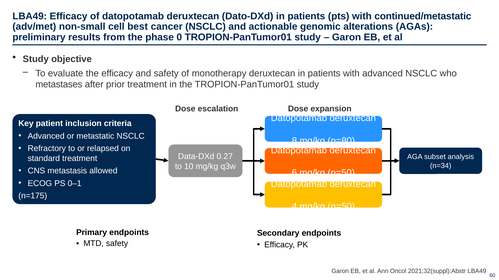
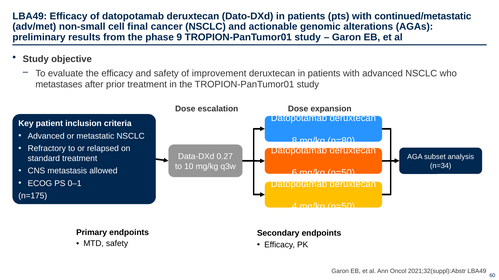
best: best -> final (138, 27)
0: 0 -> 9 (179, 37)
monotherapy: monotherapy -> improvement (219, 74)
